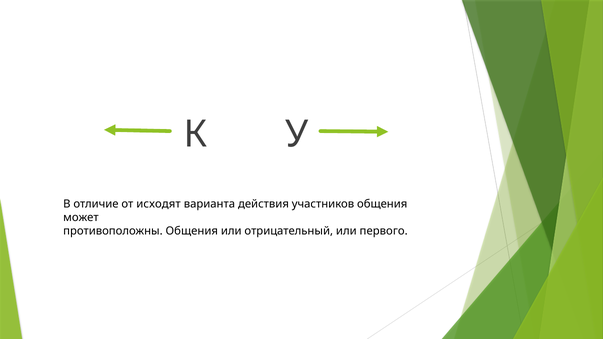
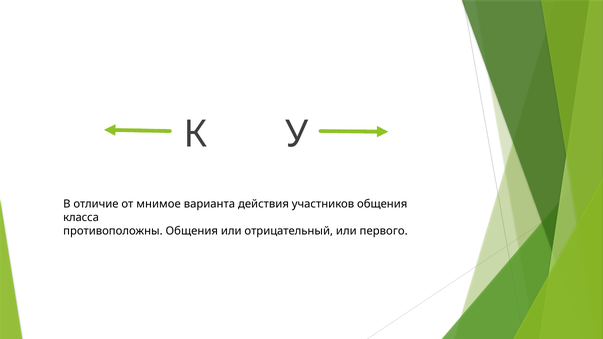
исходят: исходят -> мнимое (159, 204)
может: может -> класса (81, 218)
